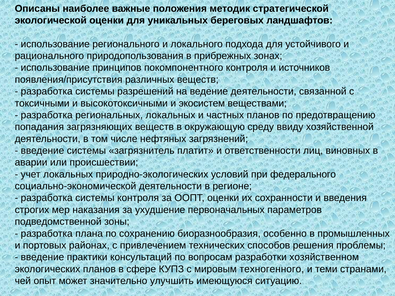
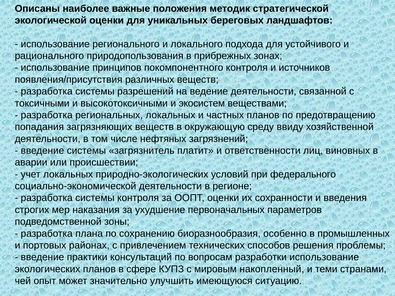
разработки хозяйственном: хозяйственном -> использование (324, 257)
техногенного: техногенного -> накопленный (272, 269)
